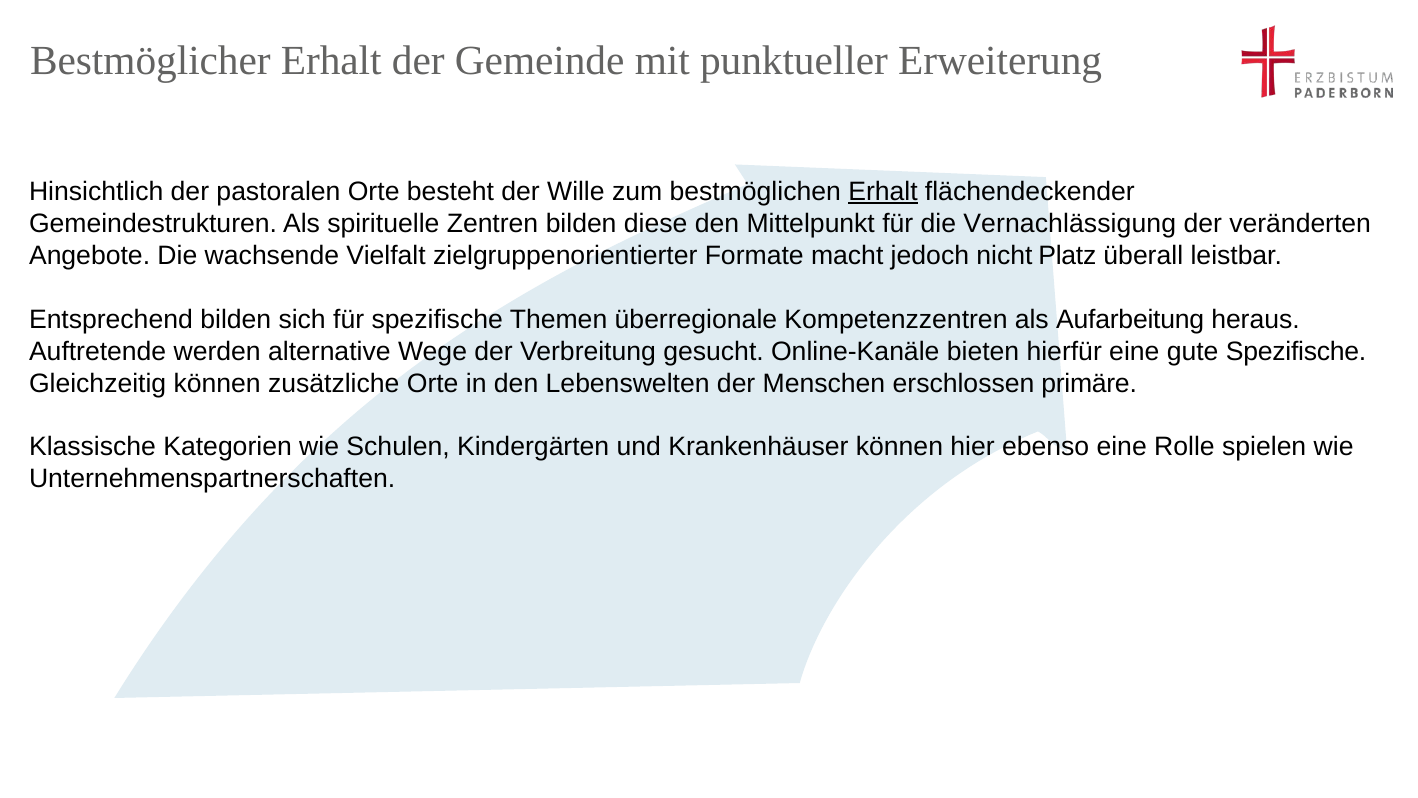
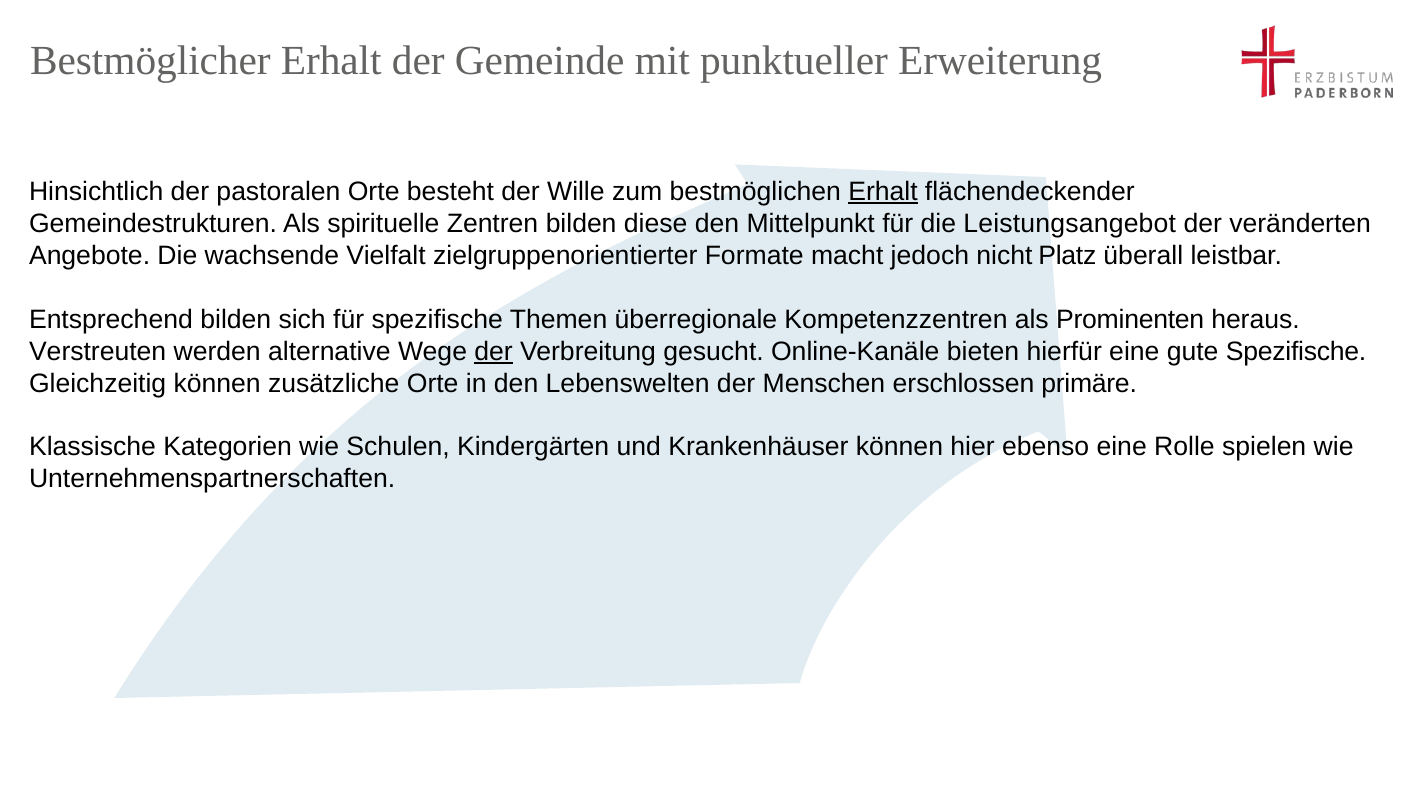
Vernachlässigung: Vernachlässigung -> Leistungsangebot (1070, 224)
Aufarbeitung: Aufarbeitung -> Prominenten (1130, 319)
Auftretende: Auftretende -> Verstreuten (98, 351)
der underline: none -> present (494, 351)
